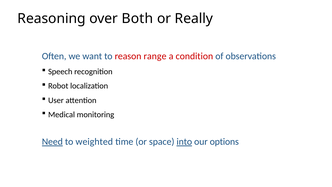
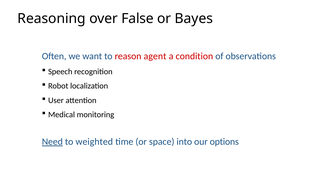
Both: Both -> False (138, 19)
Really: Really -> Bayes (194, 19)
range: range -> agent (155, 56)
into underline: present -> none (184, 141)
